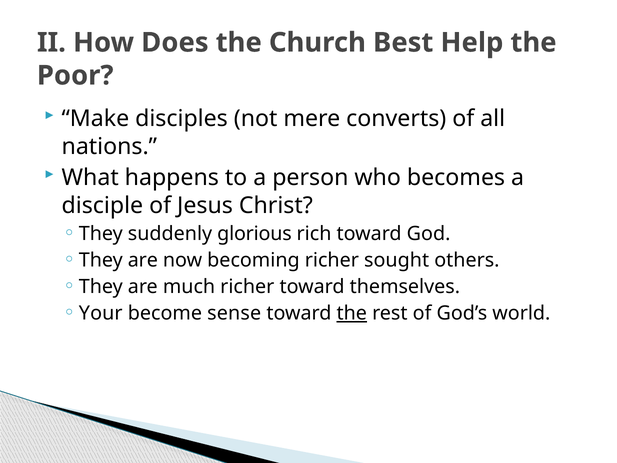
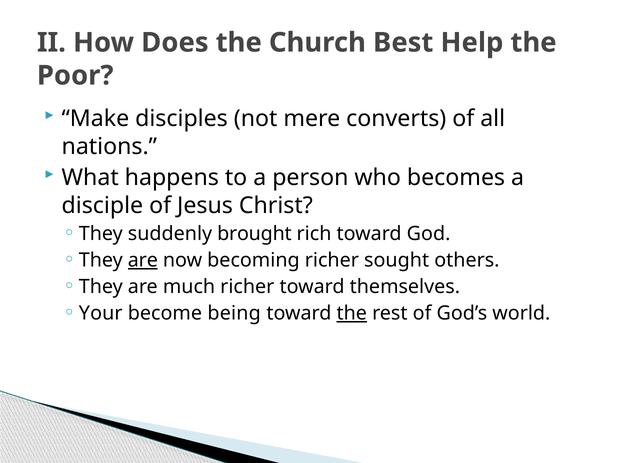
glorious: glorious -> brought (254, 234)
are underline: none -> present (143, 260)
sense: sense -> being (234, 313)
